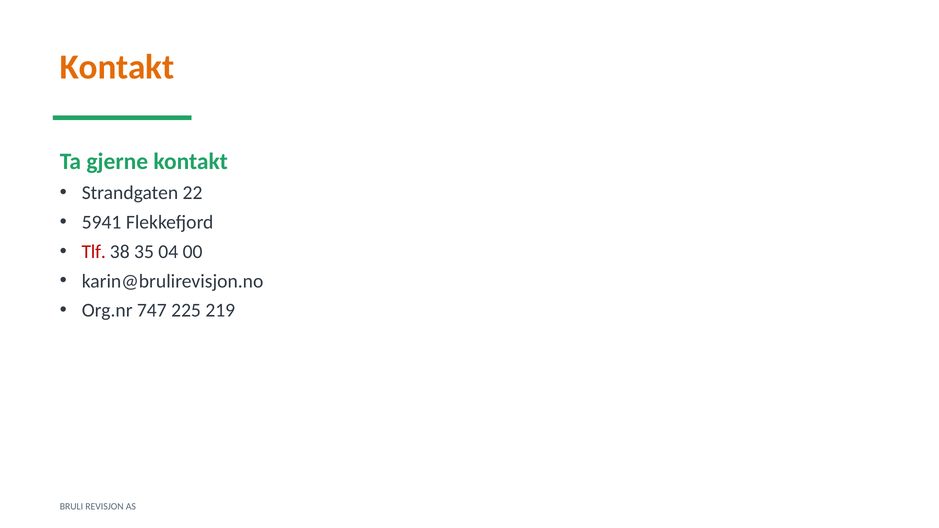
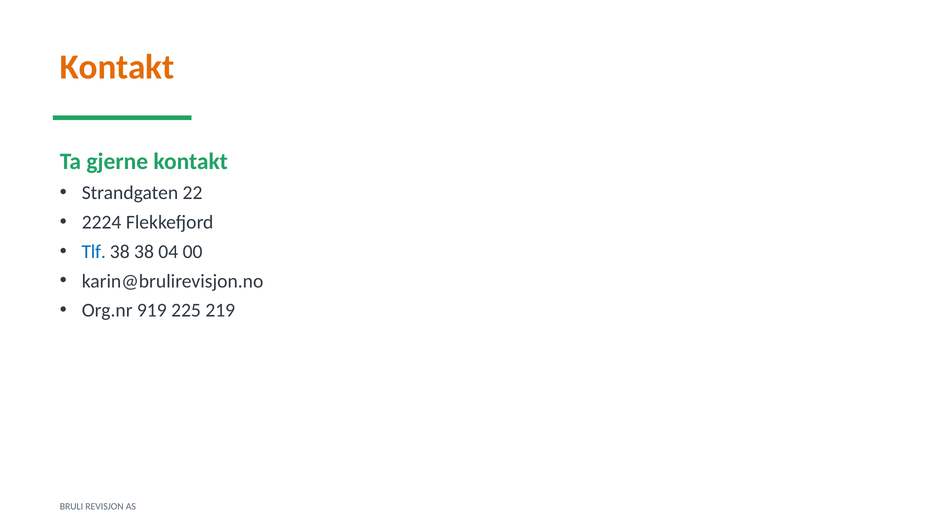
5941: 5941 -> 2224 (102, 222)
Tlf colour: red -> blue (94, 252)
38 35: 35 -> 38 (144, 252)
747: 747 -> 919 (152, 311)
